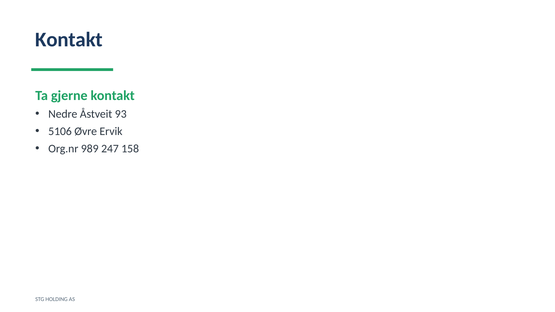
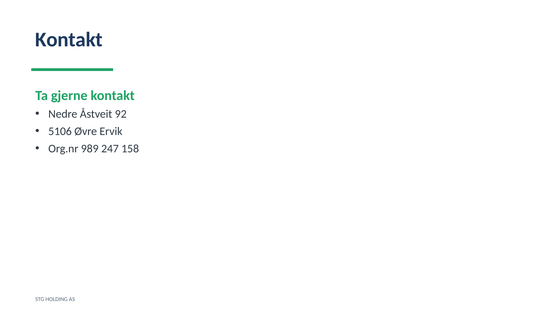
93: 93 -> 92 (121, 114)
